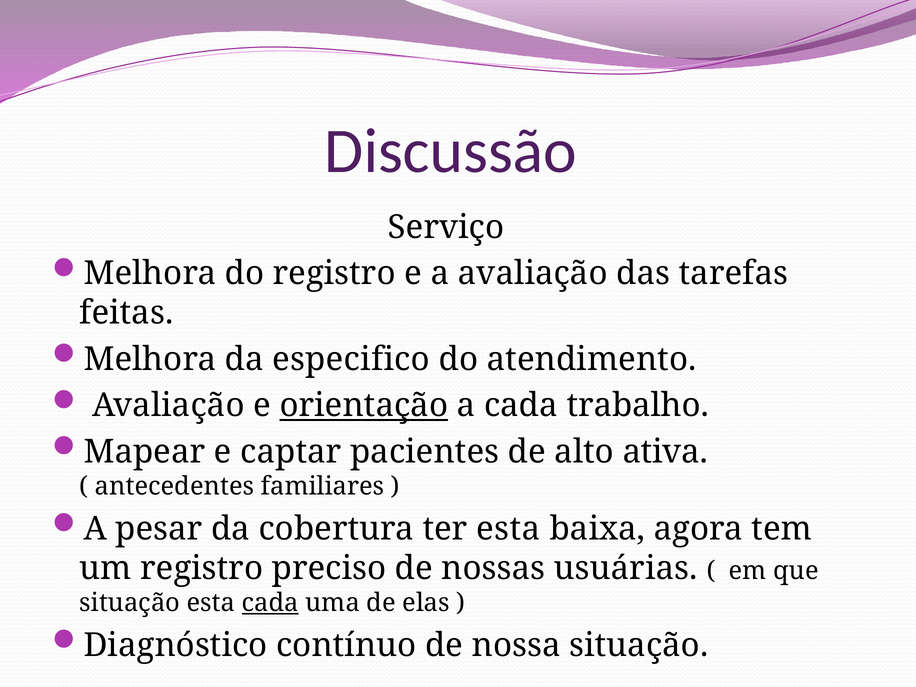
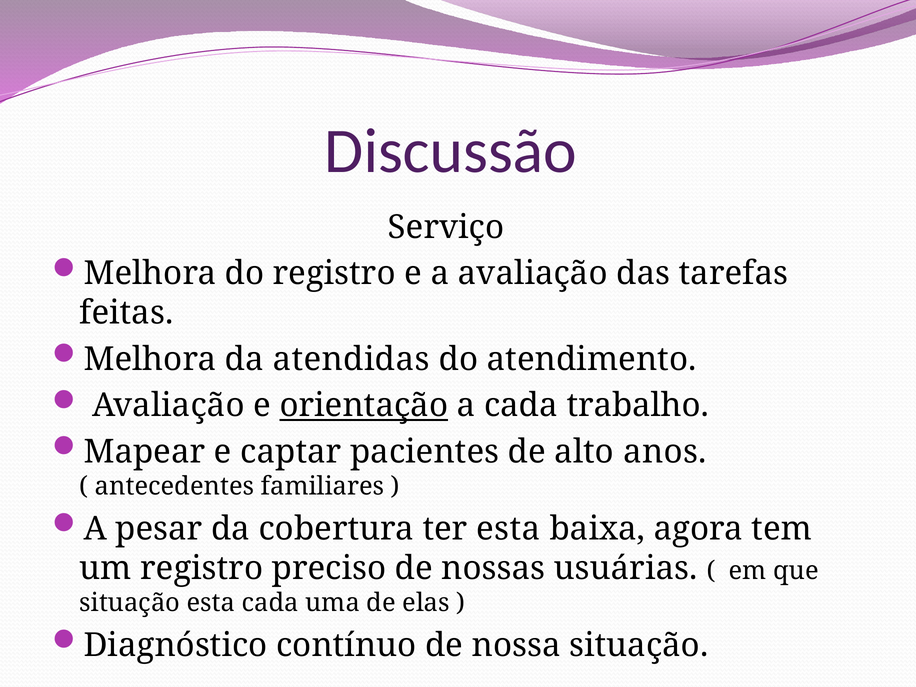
especifico: especifico -> atendidas (351, 359)
ativa: ativa -> anos (665, 452)
cada underline: present -> none (270, 603)
